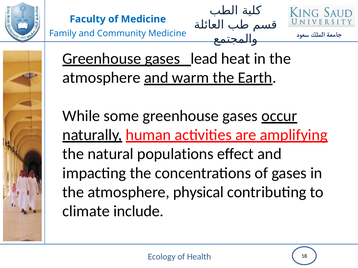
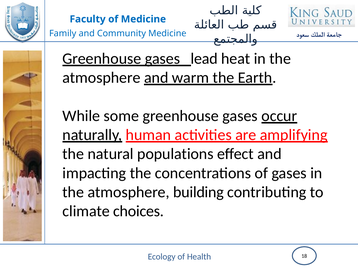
physical: physical -> building (199, 192)
include: include -> choices (139, 212)
